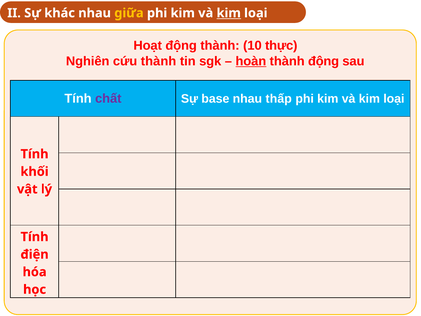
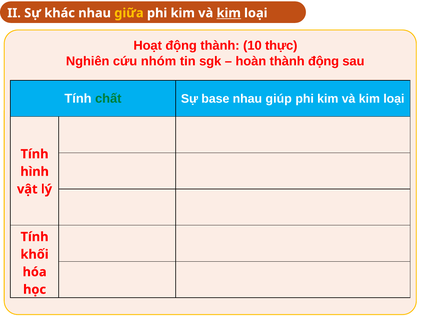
cứu thành: thành -> nhóm (159, 61)
hoàn underline: present -> none (251, 61)
chất colour: purple -> green (108, 99)
thấp: thấp -> giúp (279, 99)
khối: khối -> hình (35, 171)
điện: điện -> khối (35, 254)
